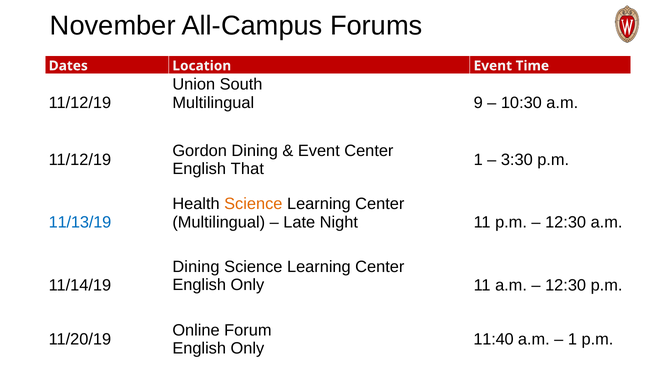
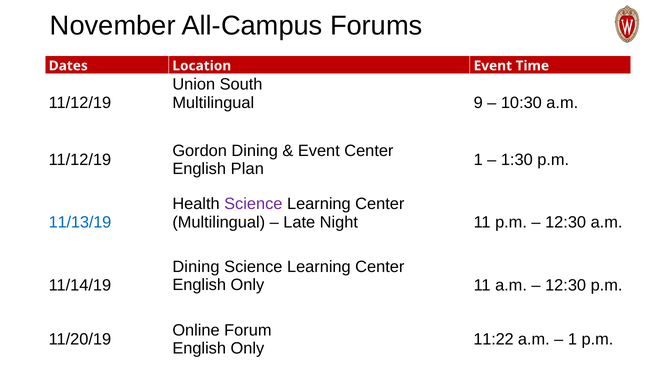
3:30: 3:30 -> 1:30 (517, 160)
That: That -> Plan (247, 169)
Science colour: orange -> purple (253, 204)
11:40: 11:40 -> 11:22 (494, 340)
